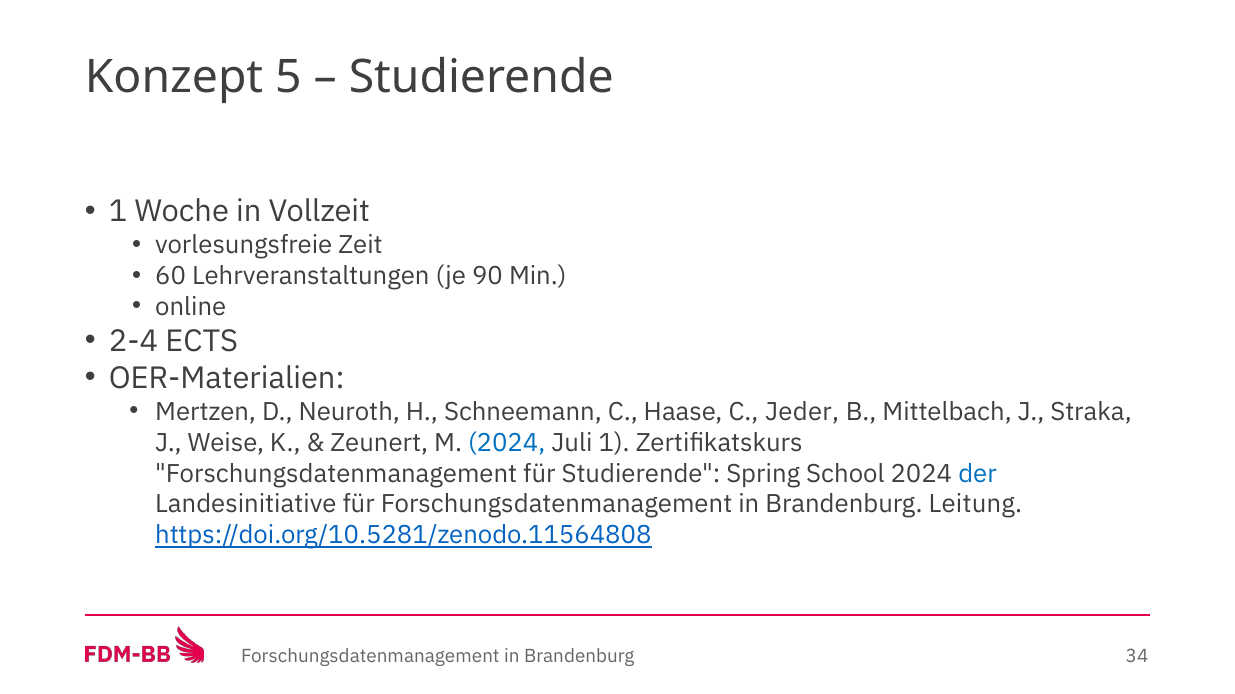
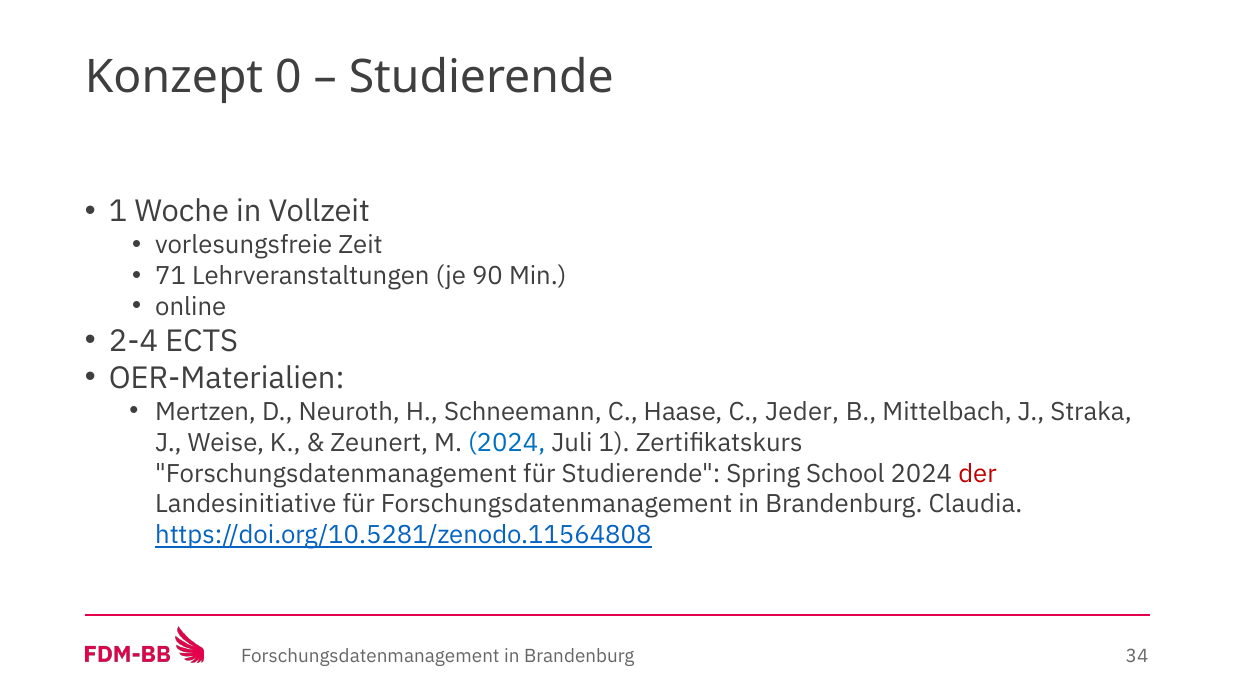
5: 5 -> 0 (288, 77)
60: 60 -> 71 (171, 276)
der colour: blue -> red (978, 474)
Leitung: Leitung -> Claudia (975, 505)
